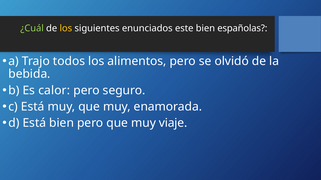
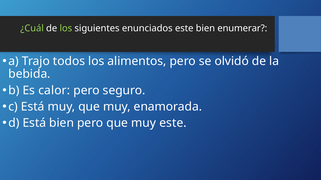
los colour: yellow -> light green (66, 28)
españolas: españolas -> enumerar (242, 28)
muy viaje: viaje -> este (173, 123)
